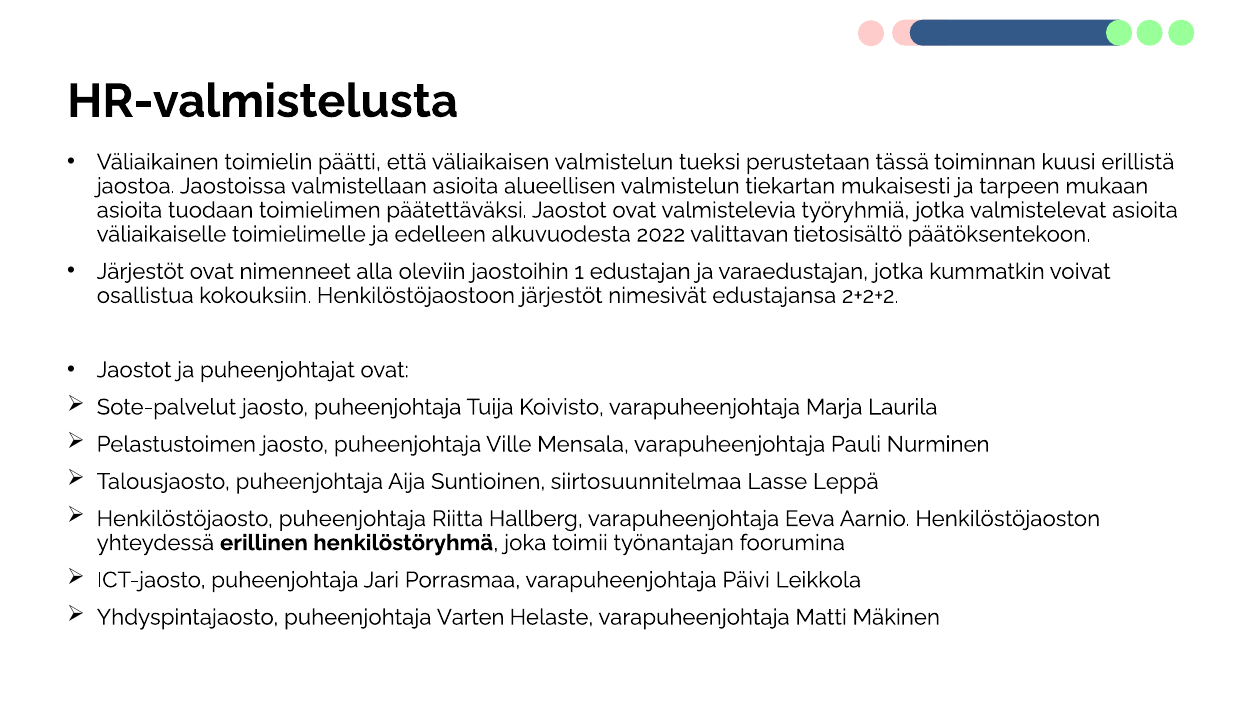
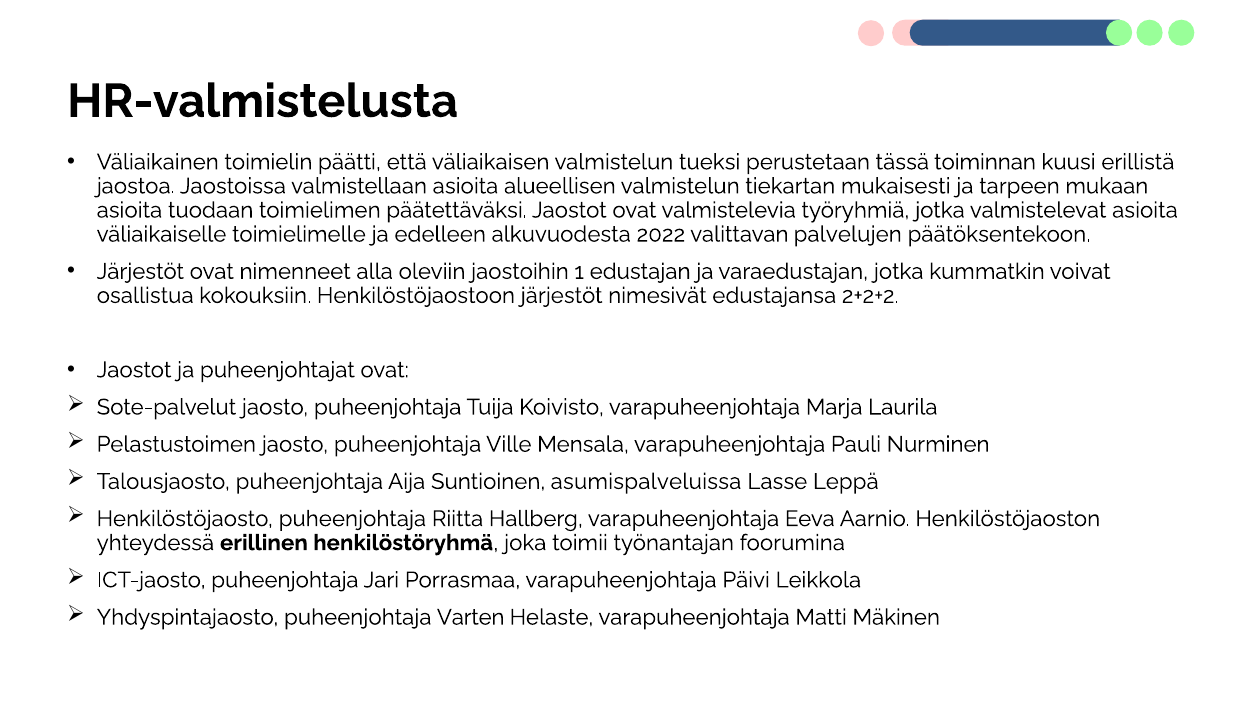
tietosisältö: tietosisältö -> palvelujen (848, 234)
siirtosuunnitelmaa: siirtosuunnitelmaa -> asumispalveluissa (646, 482)
